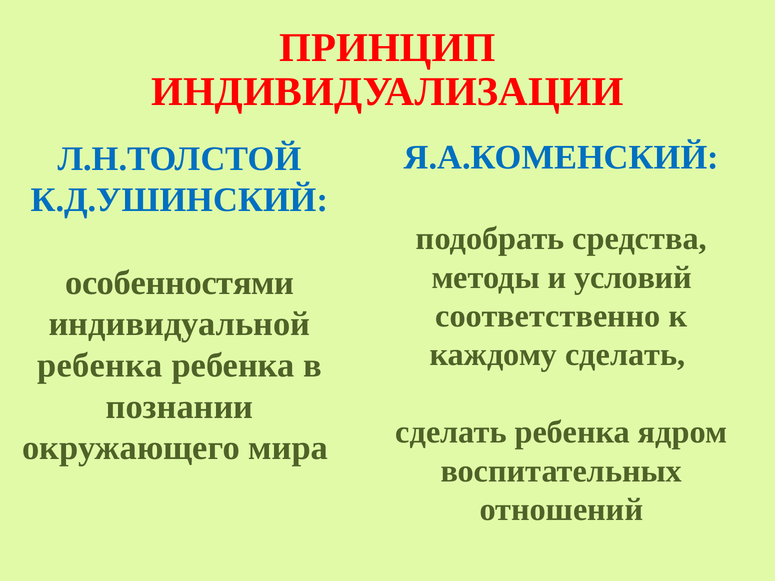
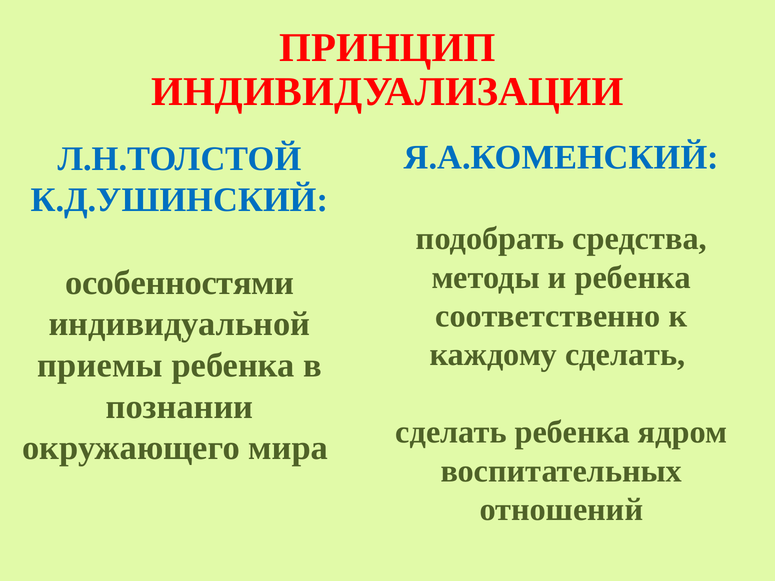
и условий: условий -> ребенка (633, 278)
ребенка: ребенка -> приемы (100, 366)
